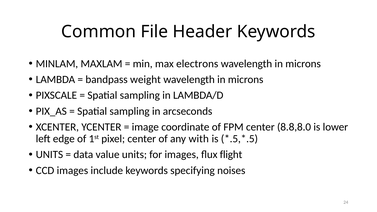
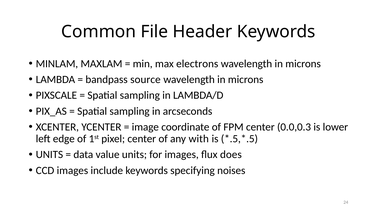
weight: weight -> source (145, 80)
8.8,8.0: 8.8,8.0 -> 0.0,0.3 (294, 127)
flight: flight -> does (231, 155)
